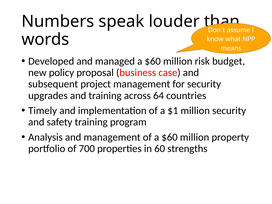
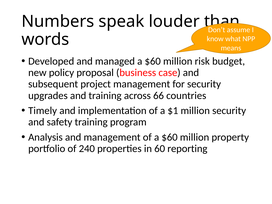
64: 64 -> 66 (159, 96)
700: 700 -> 240 (87, 149)
strengths: strengths -> reporting (187, 149)
